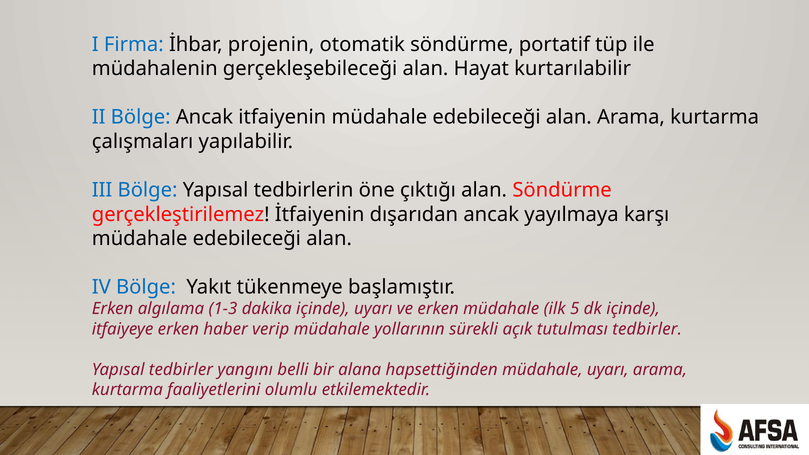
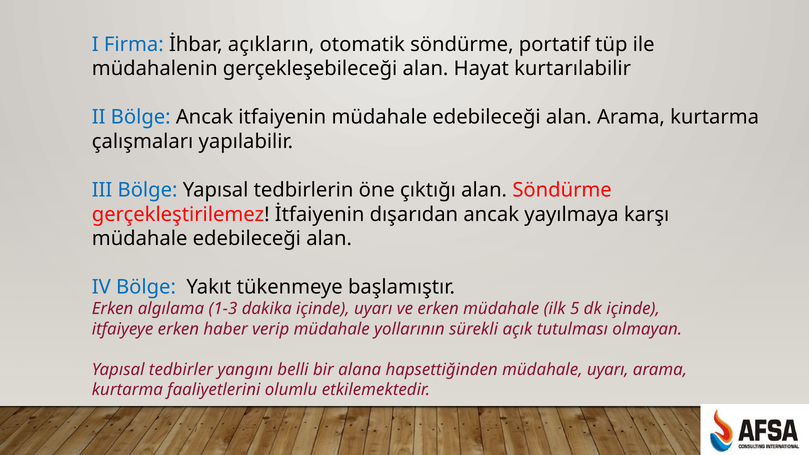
projenin: projenin -> açıkların (271, 45)
tutulması tedbirler: tedbirler -> olmayan (647, 329)
